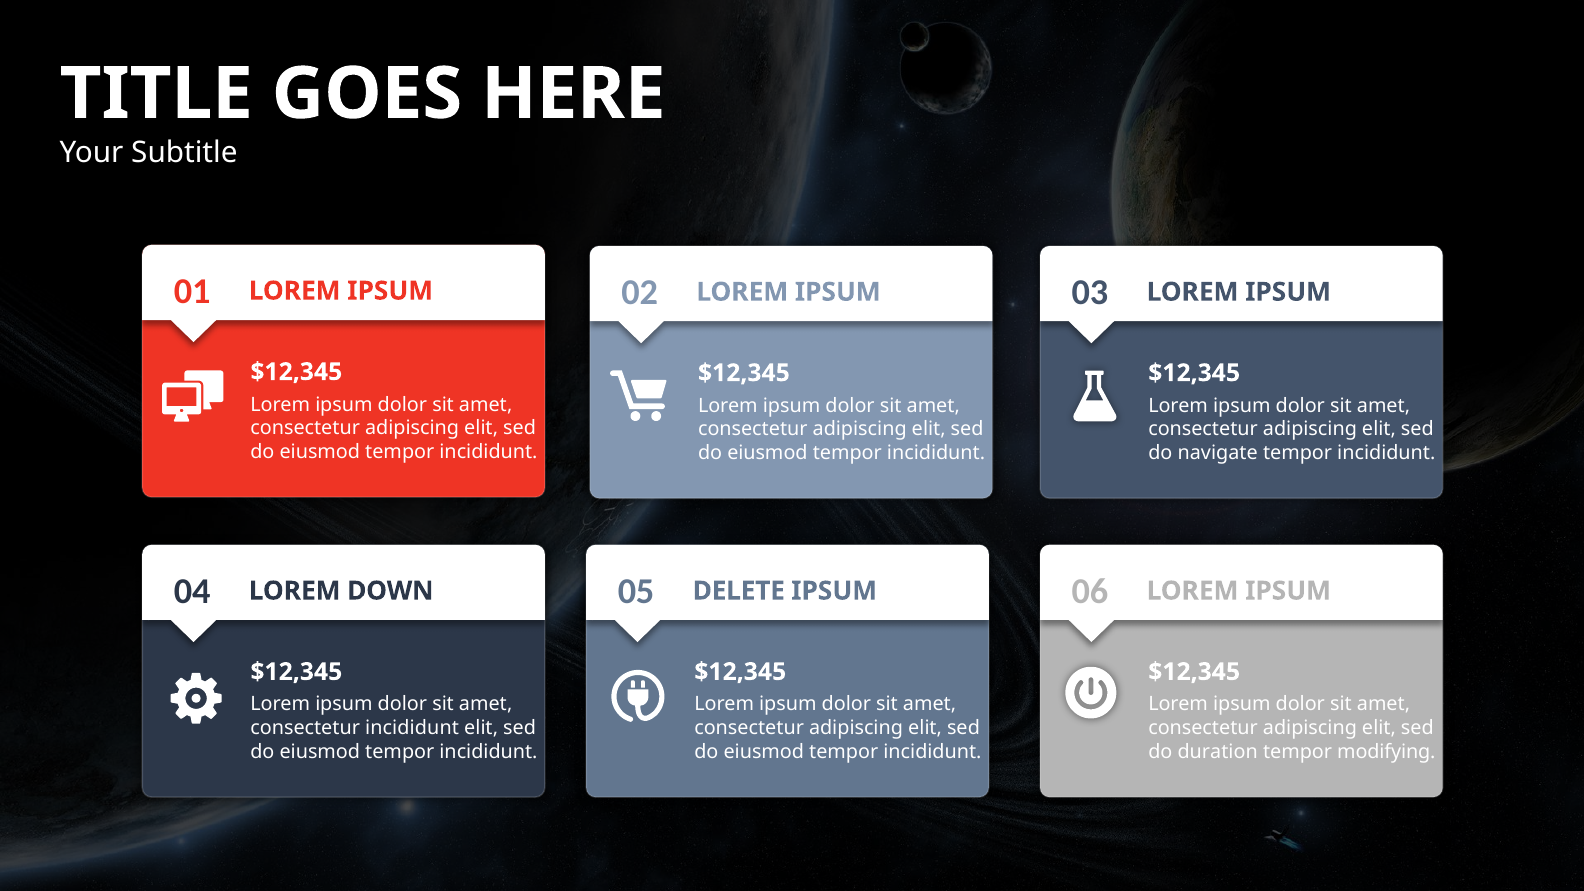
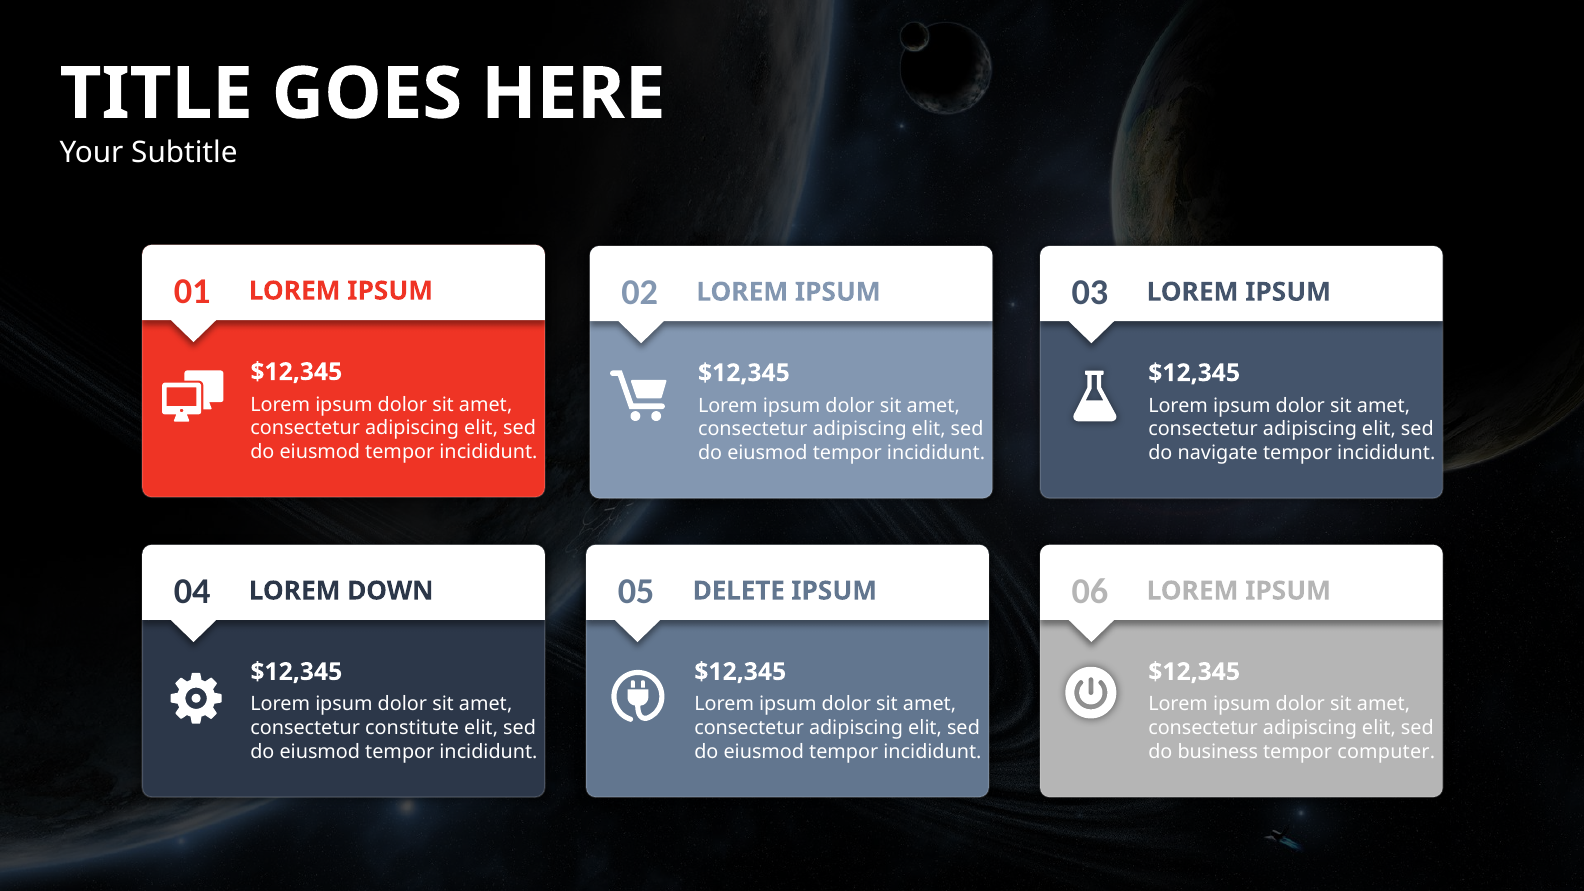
consectetur incididunt: incididunt -> constitute (412, 728)
duration: duration -> business (1218, 752)
modifying: modifying -> computer (1386, 752)
